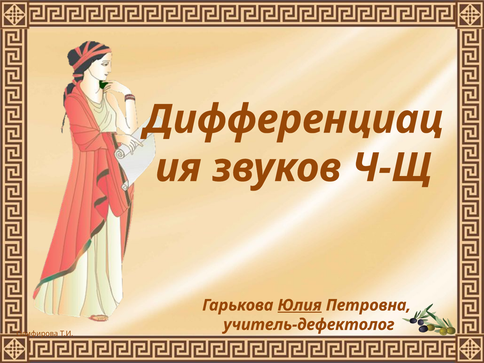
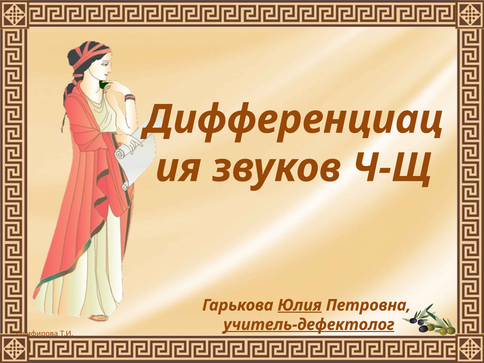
учитель-дефектолог underline: none -> present (309, 325)
